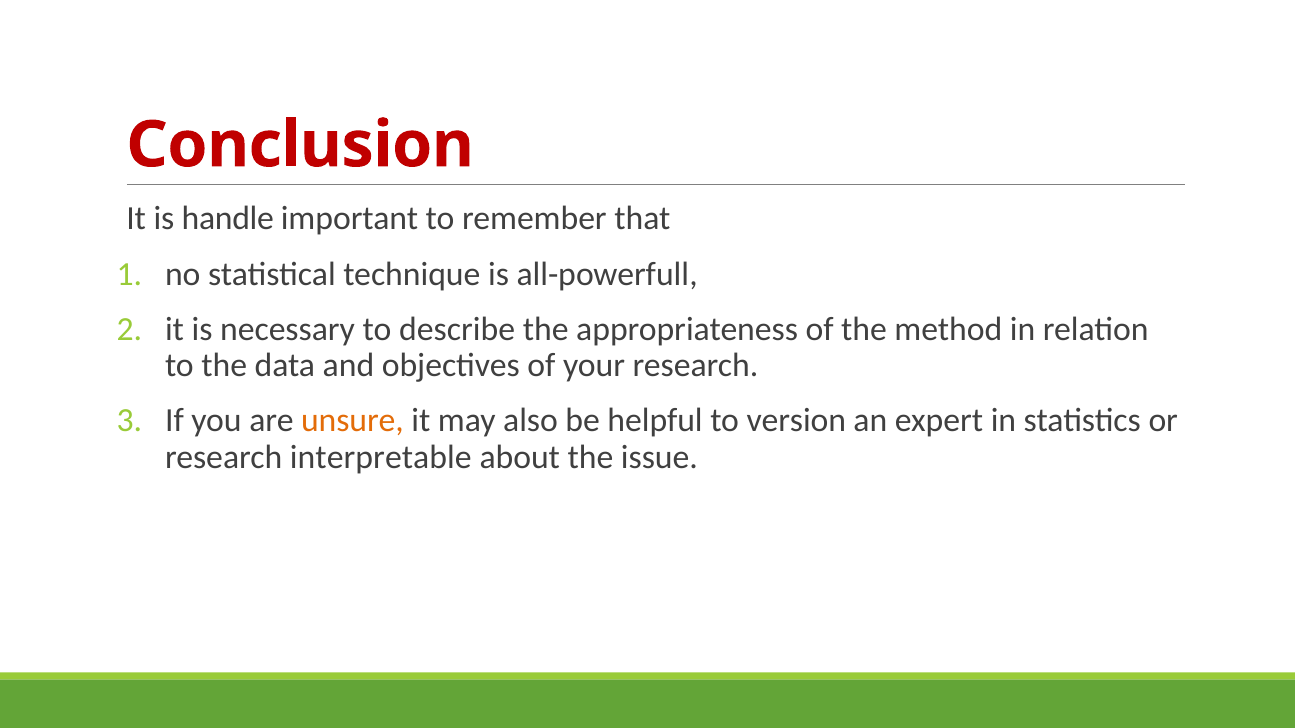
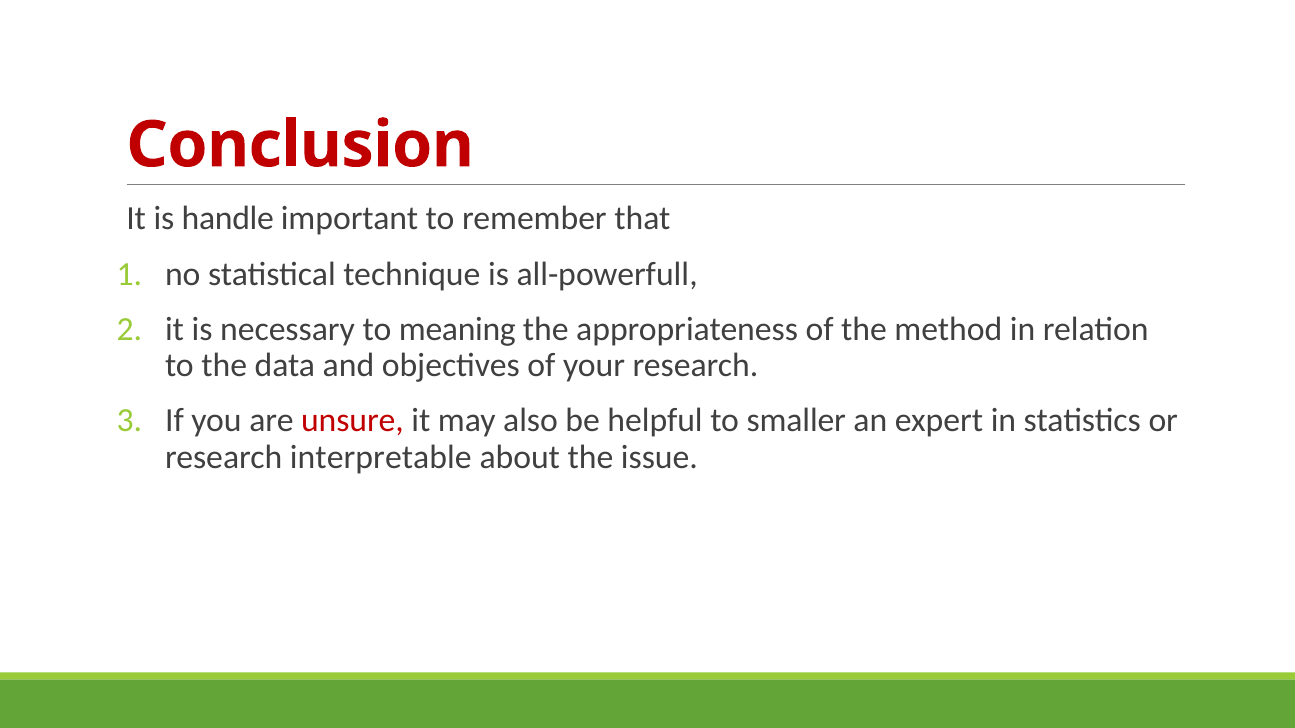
describe: describe -> meaning (457, 329)
unsure colour: orange -> red (352, 421)
version: version -> smaller (796, 421)
